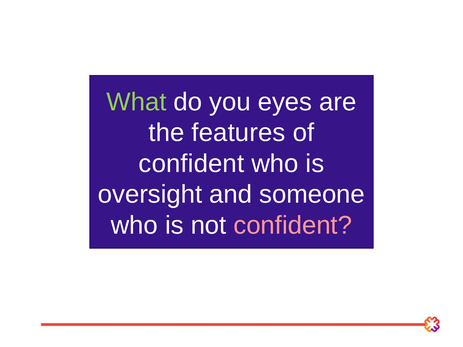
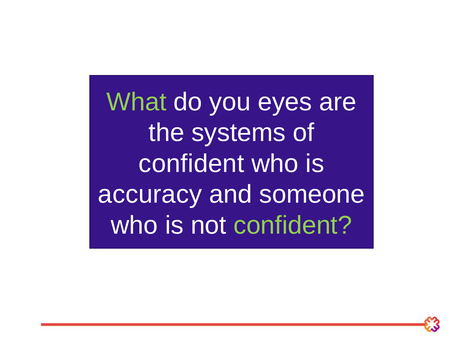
features: features -> systems (239, 133)
oversight: oversight -> accuracy (150, 195)
confident colour: pink -> light green (293, 225)
